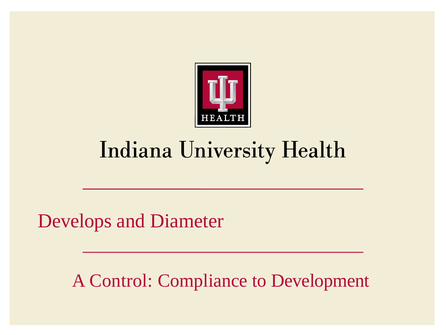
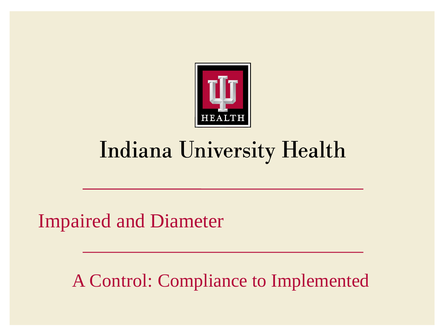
Develops: Develops -> Impaired (75, 221)
Development: Development -> Implemented (320, 280)
